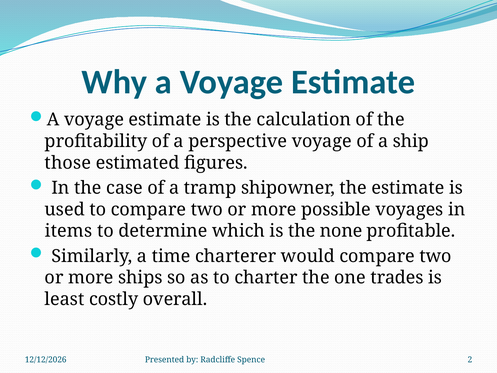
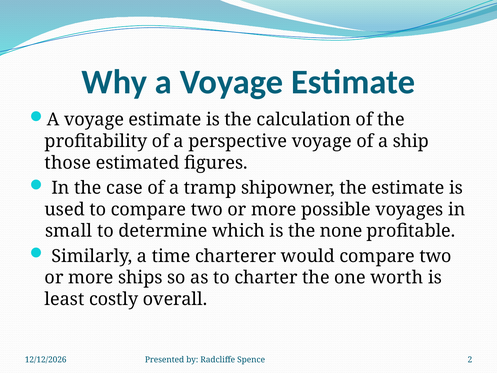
items: items -> small (68, 231)
trades: trades -> worth (397, 277)
